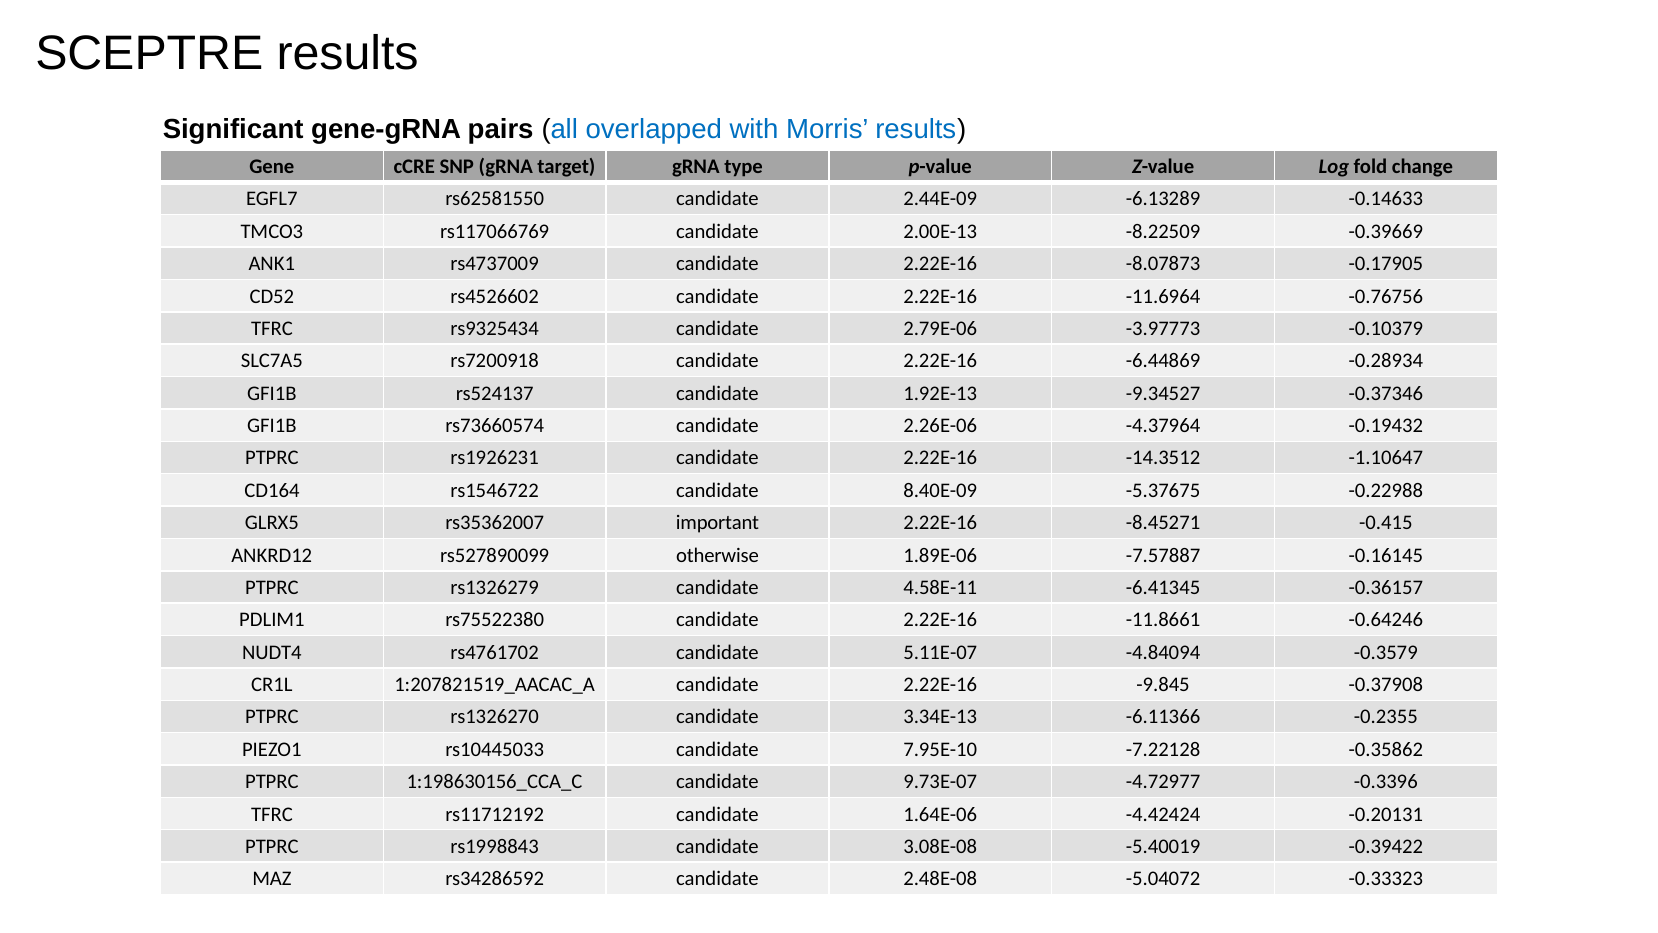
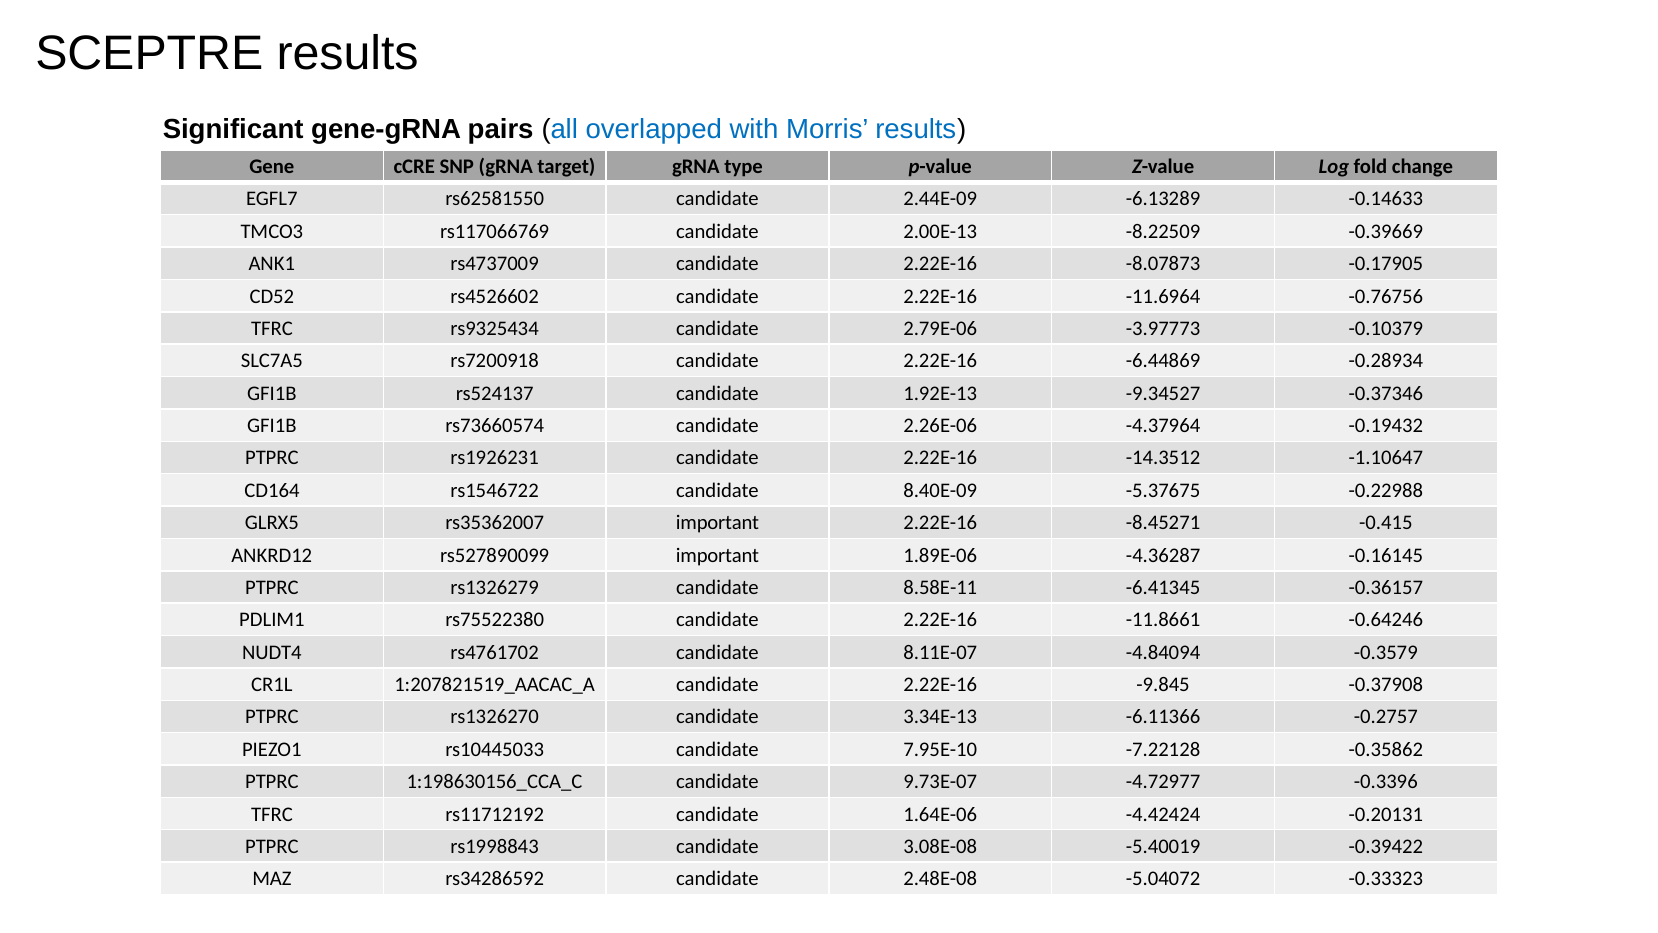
rs527890099 otherwise: otherwise -> important (718, 555)
-7.57887: -7.57887 -> -4.36287 (1163, 555)
4.58E-11: 4.58E-11 -> 8.58E-11 (940, 587)
5.11E-07: 5.11E-07 -> 8.11E-07 (940, 652)
-0.2355: -0.2355 -> -0.2757 (1386, 717)
